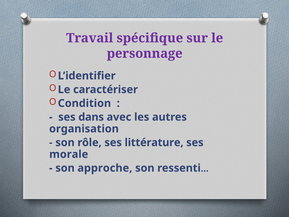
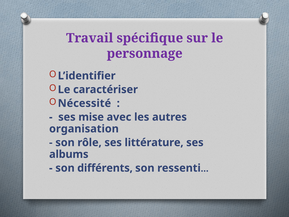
Condition: Condition -> Nécessité (84, 103)
dans: dans -> mise (91, 117)
morale: morale -> albums (69, 154)
approche: approche -> différents (105, 168)
